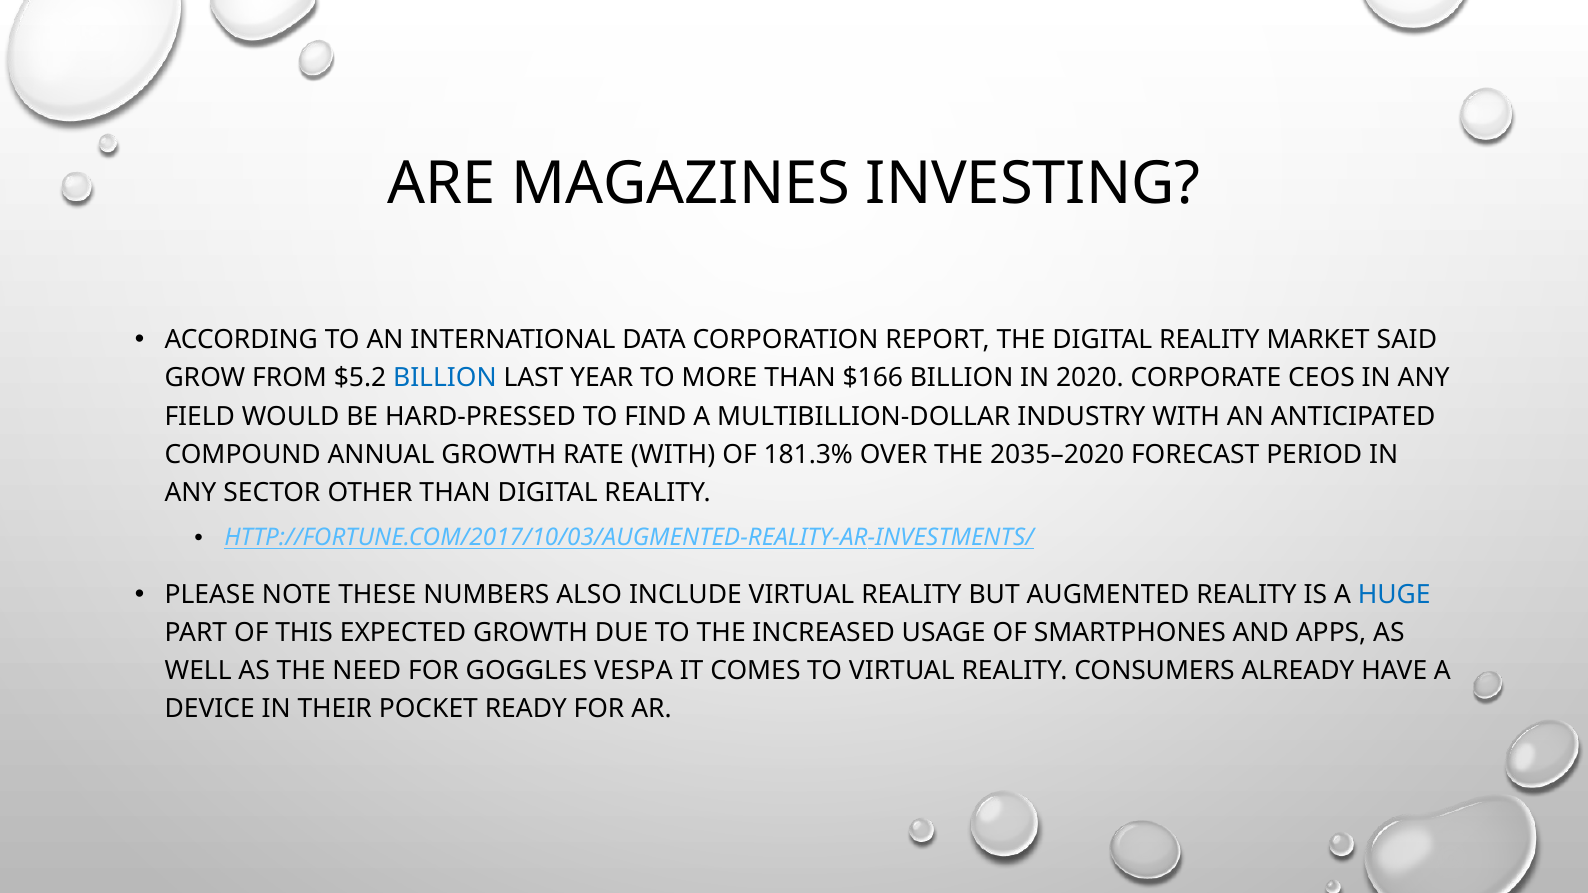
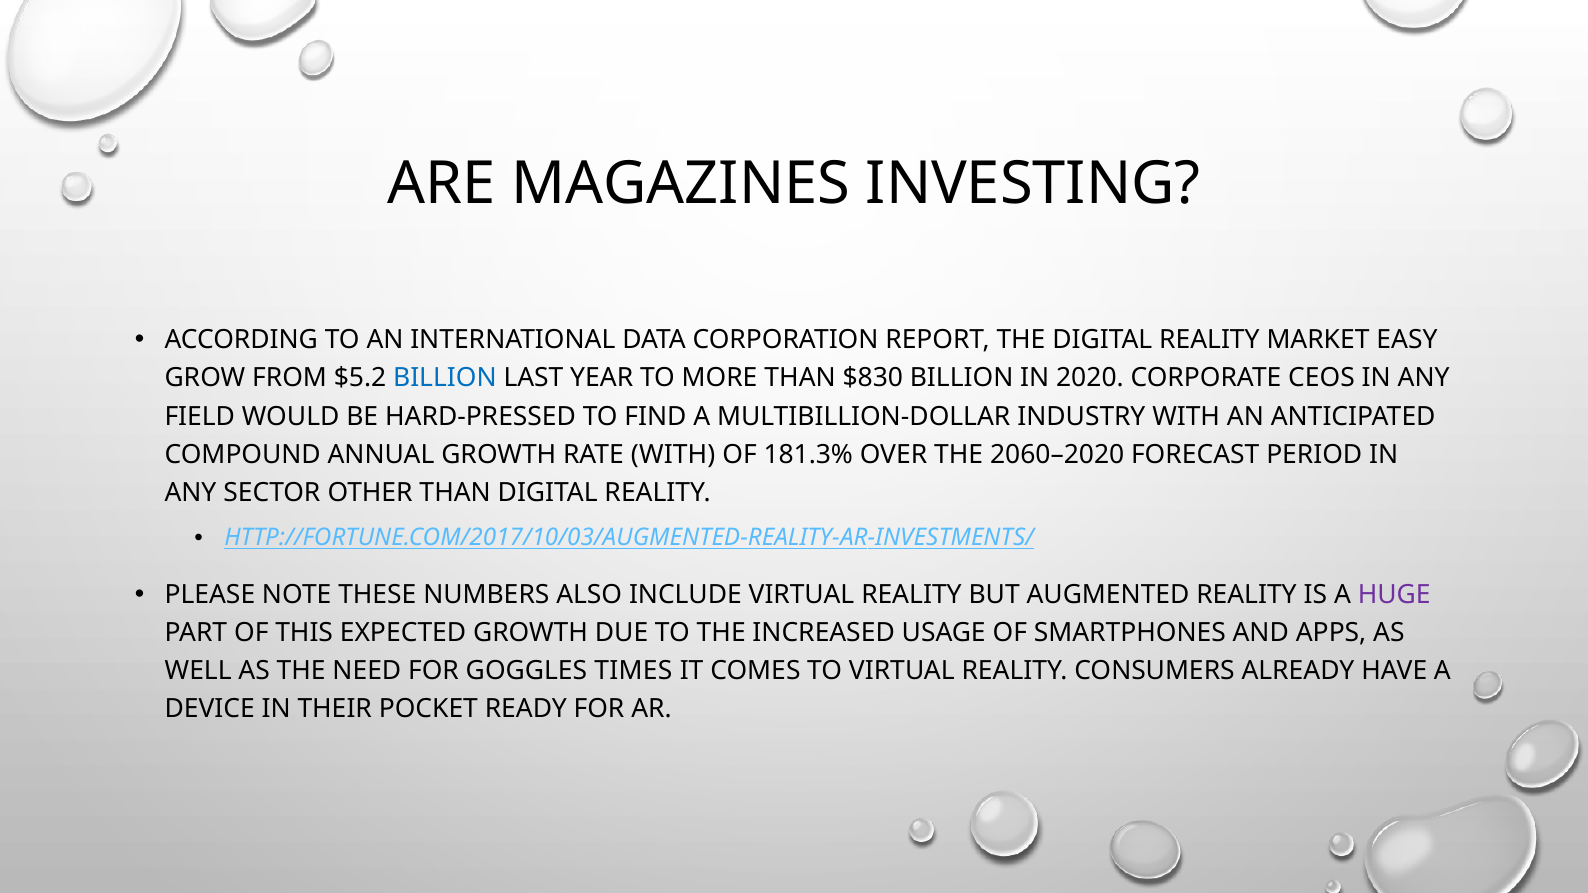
SAID: SAID -> EASY (1407, 340)
$166: $166 -> $830 (873, 378)
2035–2020: 2035–2020 -> 2060–2020 (1057, 454)
HUGE colour: blue -> purple (1394, 595)
VESPA: VESPA -> TIMES (633, 671)
